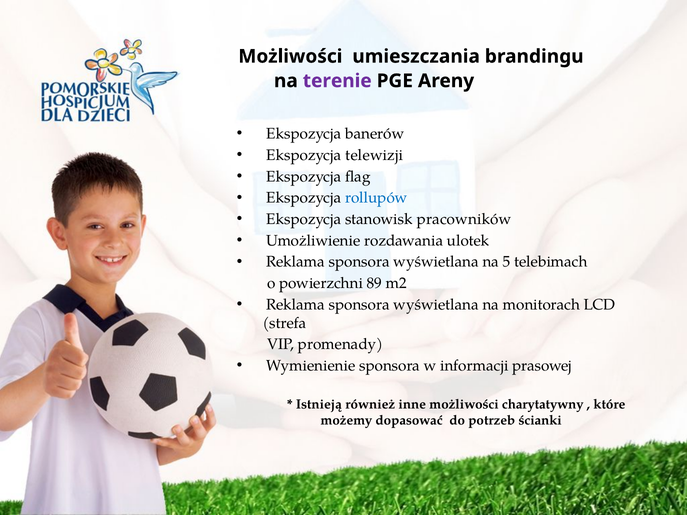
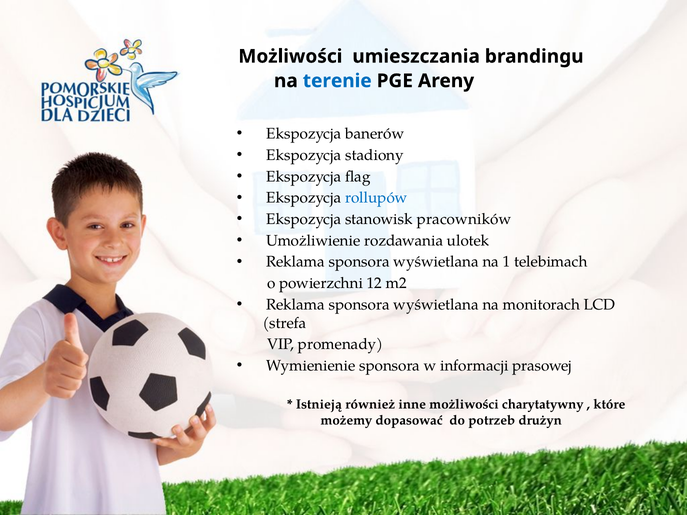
terenie colour: purple -> blue (337, 81)
telewizji: telewizji -> stadiony (374, 155)
5: 5 -> 1 (507, 262)
89: 89 -> 12 (374, 283)
ścianki: ścianki -> drużyn (540, 420)
